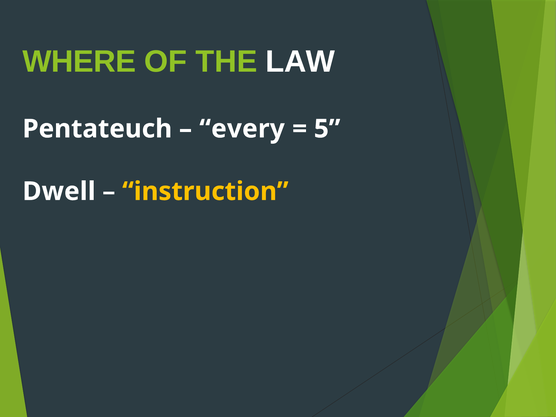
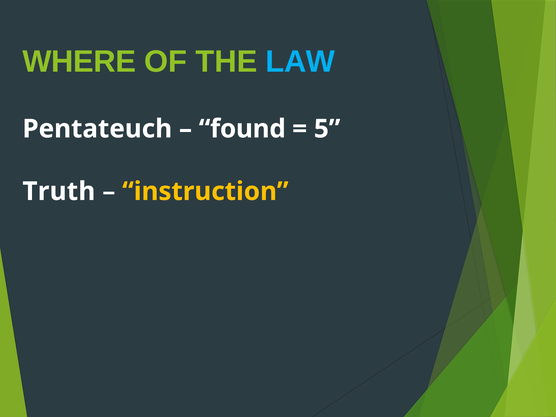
LAW colour: white -> light blue (300, 61)
every: every -> found (242, 129)
Dwell: Dwell -> Truth (59, 191)
